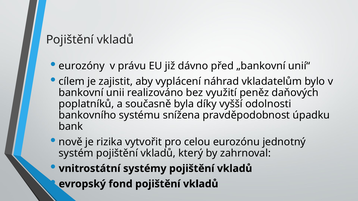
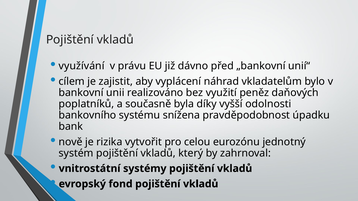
eurozóny: eurozóny -> využívání (82, 66)
